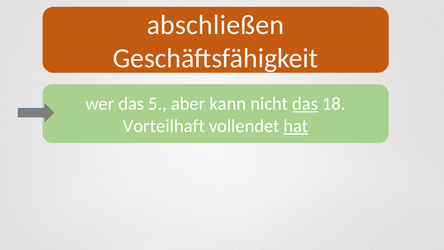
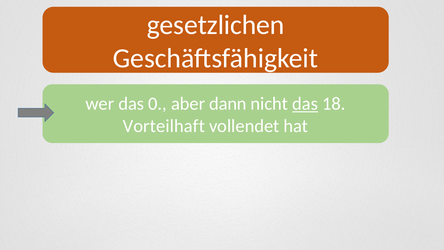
abschließen: abschließen -> gesetzlichen (216, 25)
5: 5 -> 0 (158, 104)
kann: kann -> dann (228, 104)
hat underline: present -> none (296, 126)
